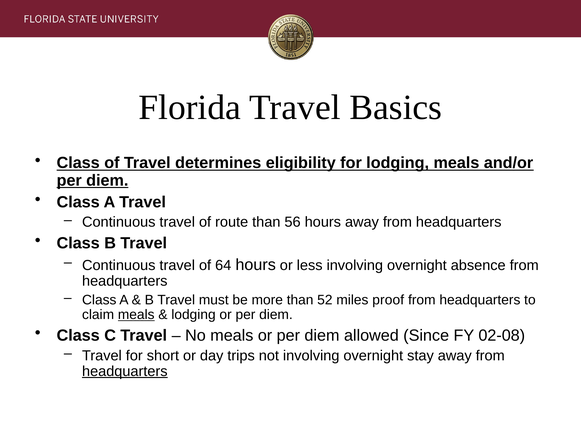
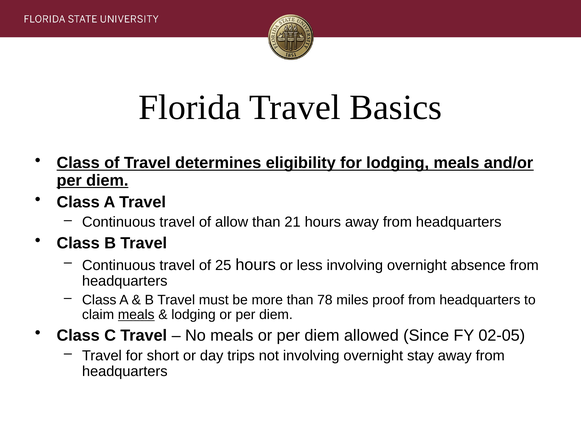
route: route -> allow (232, 222)
56: 56 -> 21 (293, 222)
64: 64 -> 25 (223, 265)
52: 52 -> 78 (325, 300)
02-08: 02-08 -> 02-05 (502, 335)
headquarters underline: present -> none (125, 371)
